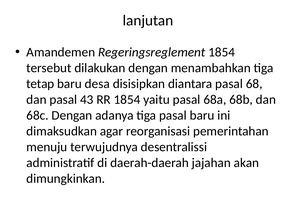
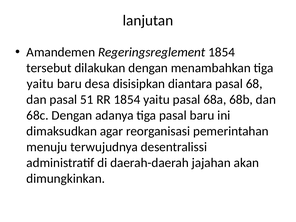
tetap: tetap -> yaitu (40, 84)
43: 43 -> 51 (87, 100)
